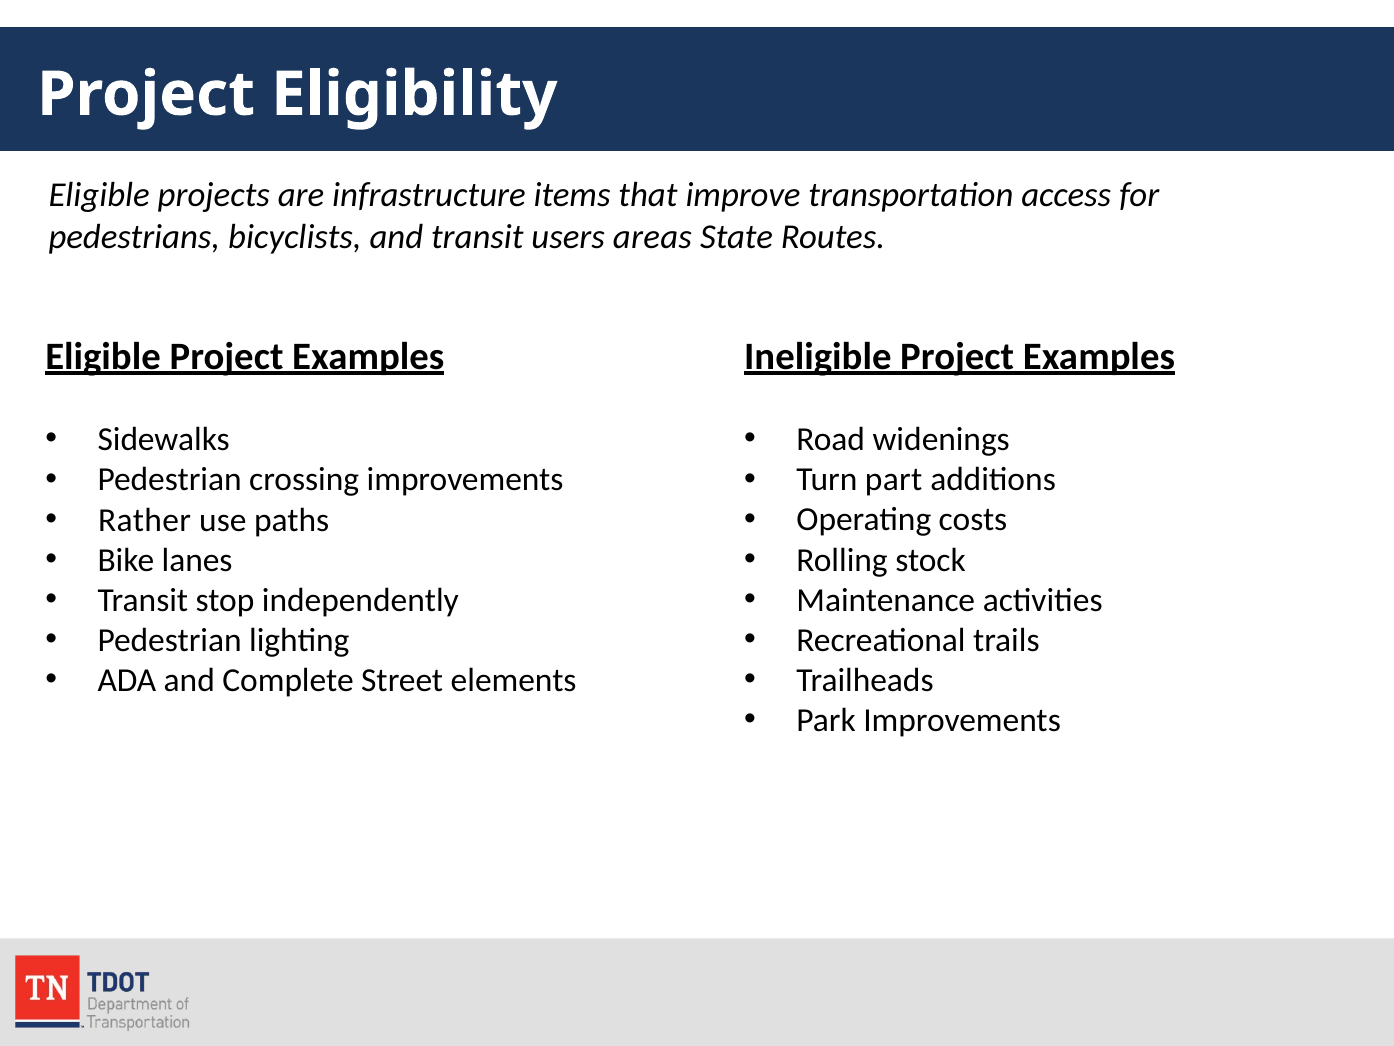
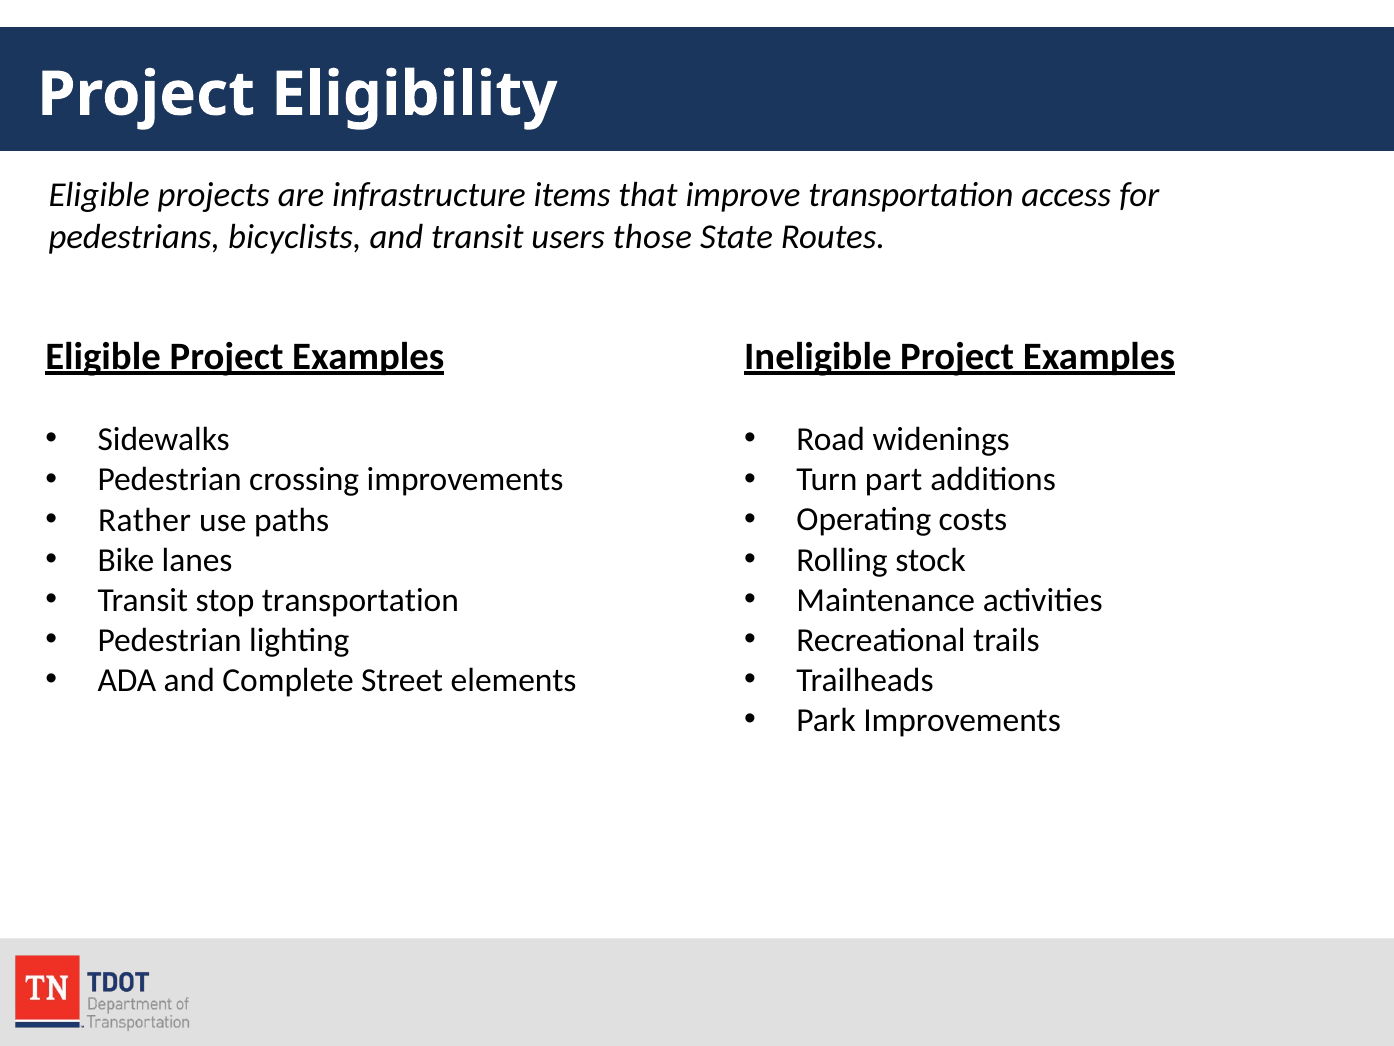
areas: areas -> those (652, 237)
stop independently: independently -> transportation (360, 600)
